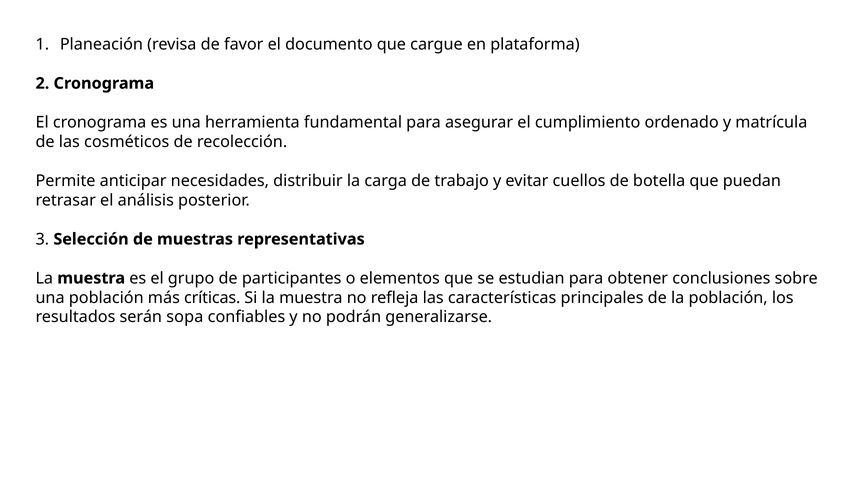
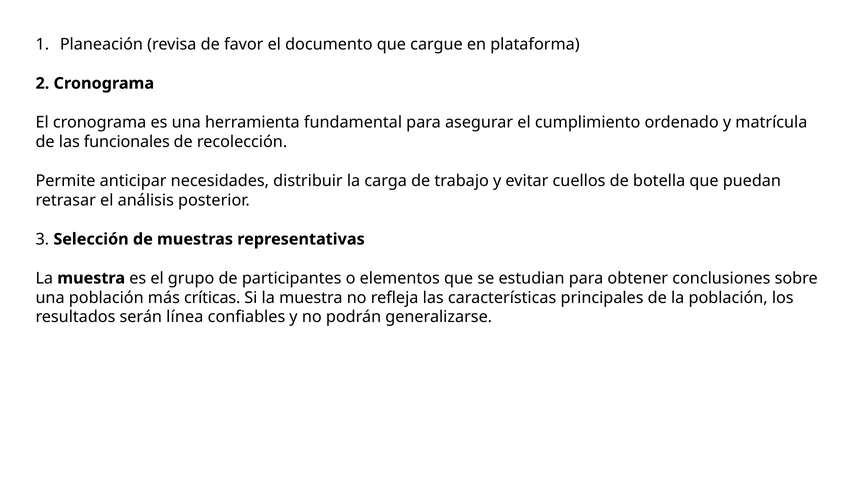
cosméticos: cosméticos -> funcionales (127, 142)
sopa: sopa -> línea (185, 317)
